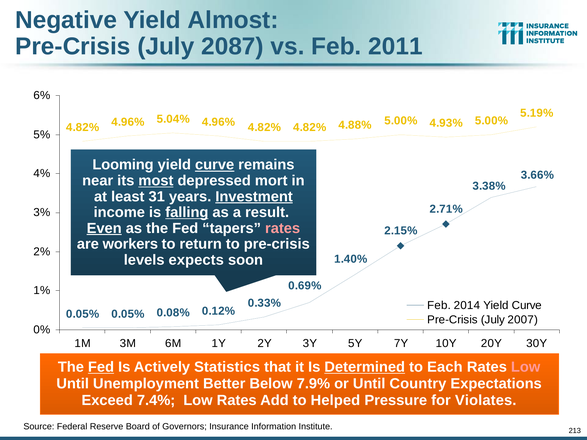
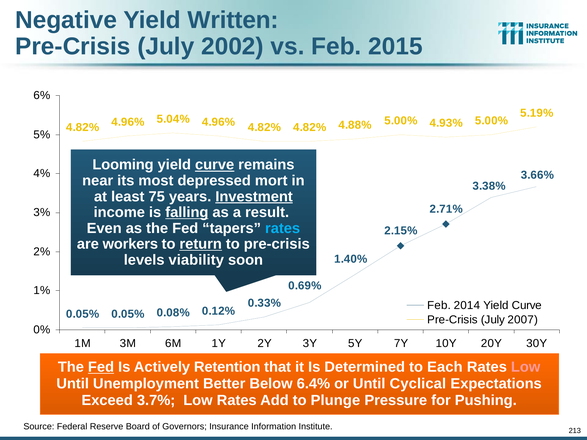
Almost: Almost -> Written (233, 20)
2087: 2087 -> 2002 (232, 46)
2011: 2011 -> 2015 (395, 46)
most underline: present -> none (156, 181)
31: 31 -> 75 (157, 197)
Even underline: present -> none (104, 228)
rates colour: pink -> light blue (283, 228)
return underline: none -> present (201, 244)
expects: expects -> viability (196, 260)
Statistics: Statistics -> Retention (227, 367)
Determined underline: present -> none (365, 367)
7.9%: 7.9% -> 6.4% (313, 384)
Country: Country -> Cyclical (418, 384)
7.4%: 7.4% -> 3.7% (156, 401)
Helped: Helped -> Plunge (335, 401)
Violates: Violates -> Pushing (486, 401)
